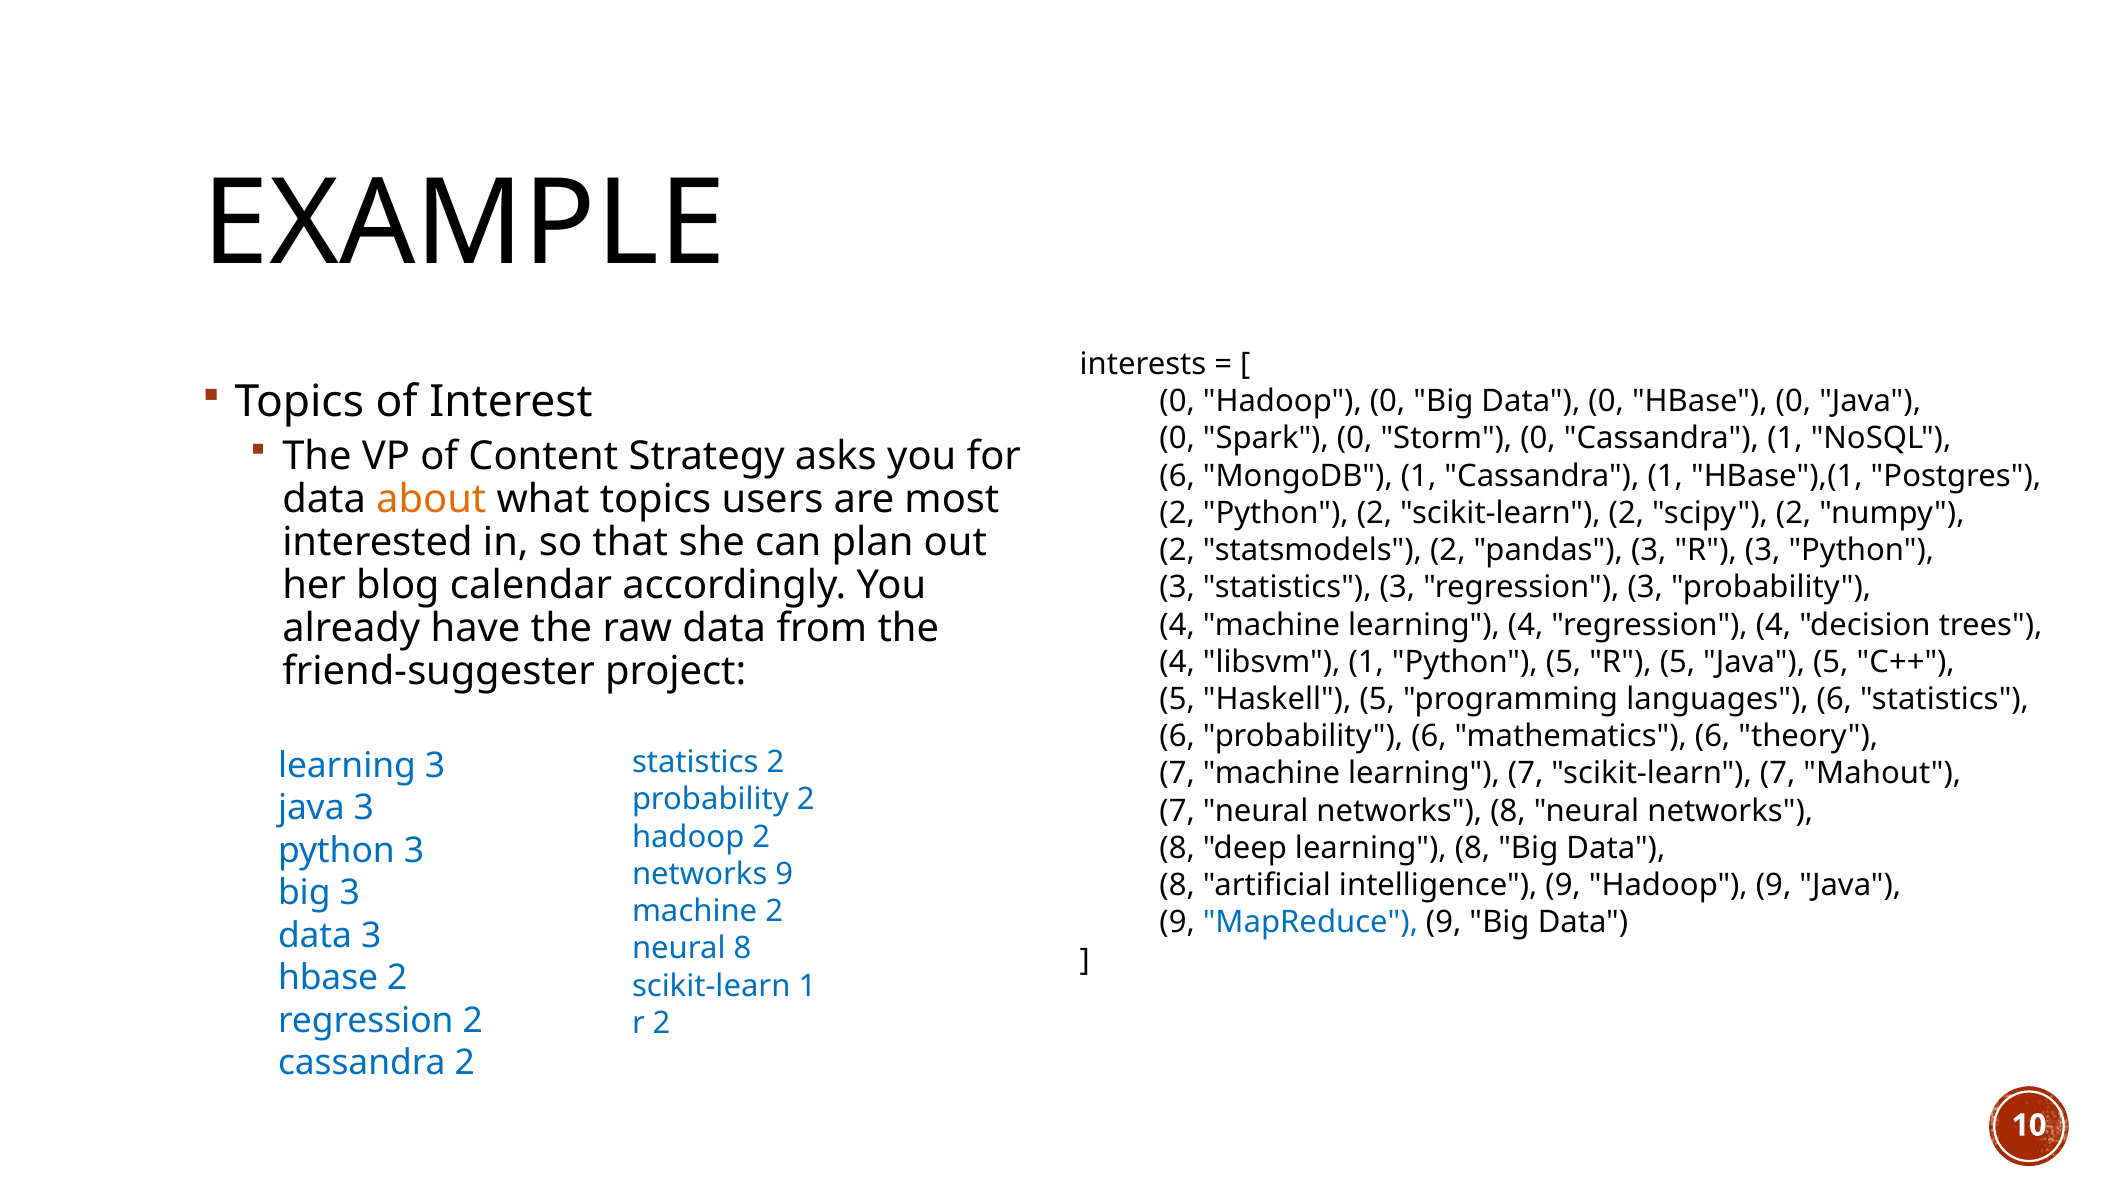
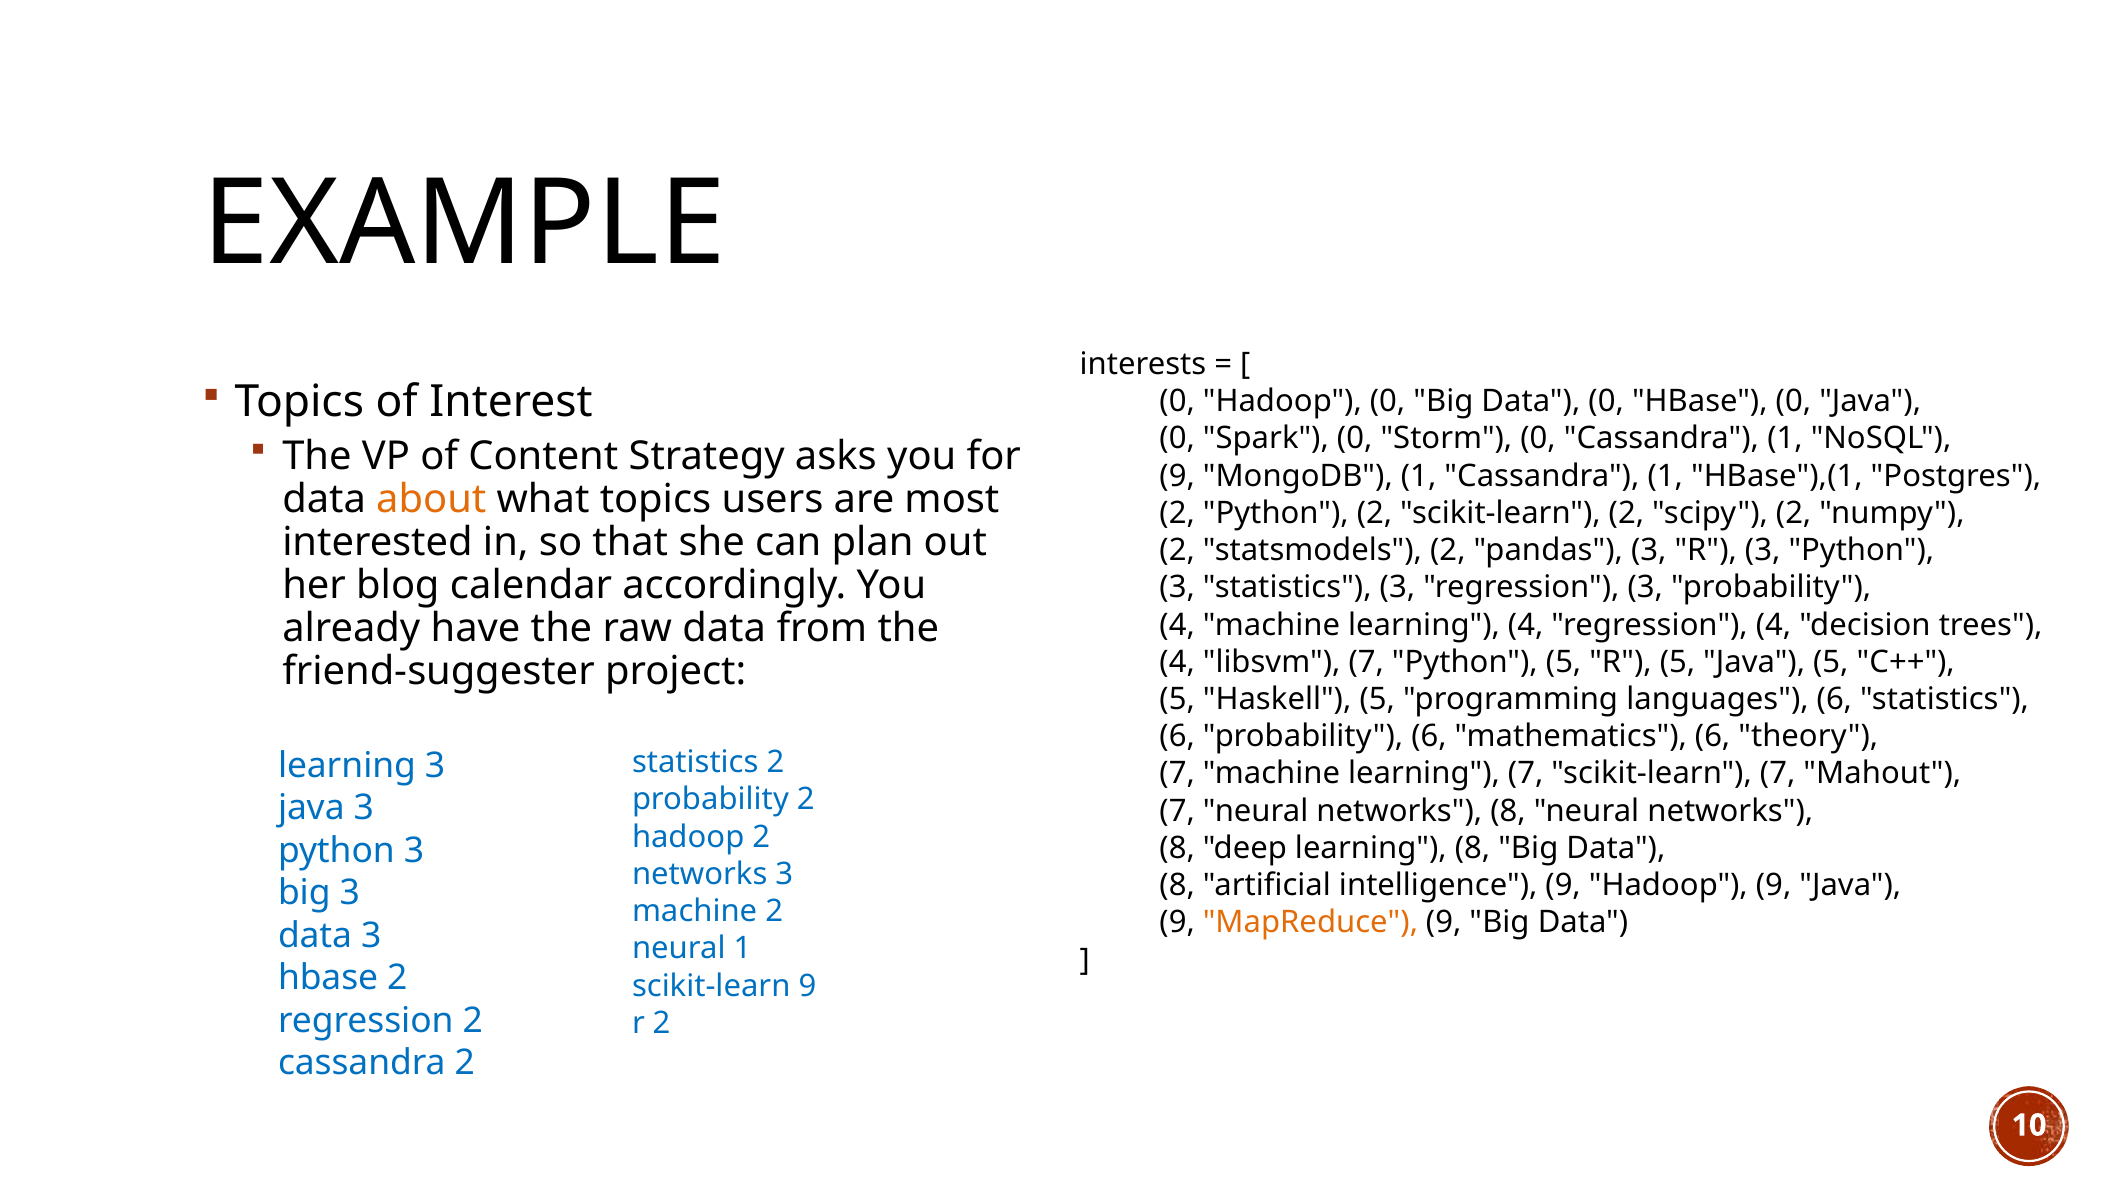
6: 6 -> 9 (1177, 476)
libsvm 1: 1 -> 7 (1366, 662)
networks 9: 9 -> 3 (784, 874)
MapReduce colour: blue -> orange (1310, 923)
neural 8: 8 -> 1 (742, 949)
scikit-learn 1: 1 -> 9 (807, 986)
